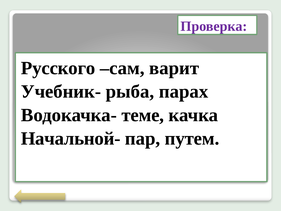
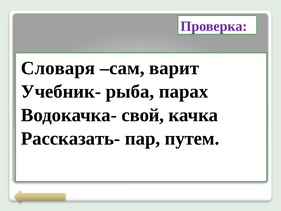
Русского: Русского -> Словаря (58, 68)
теме: теме -> свой (143, 115)
Начальной-: Начальной- -> Рассказать- (71, 138)
